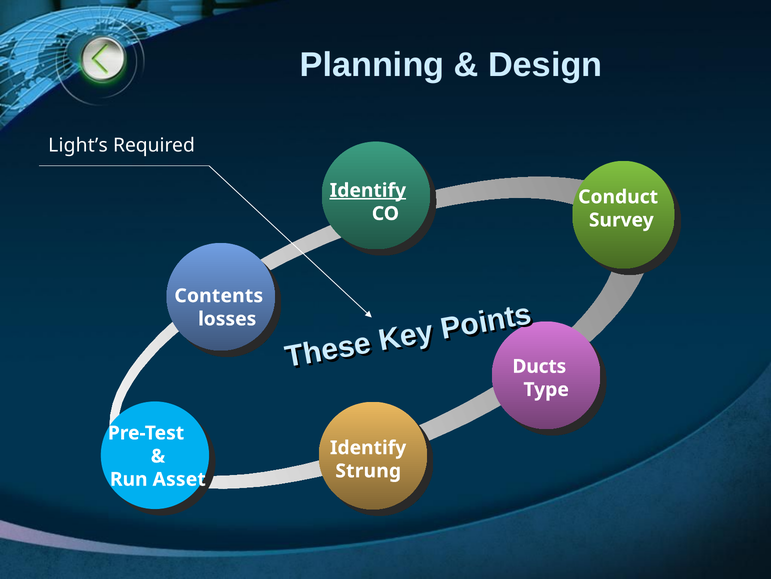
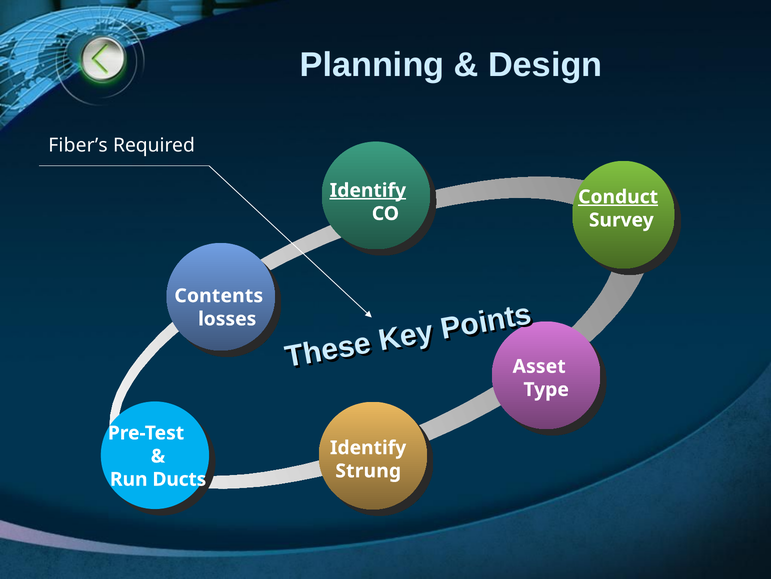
Light’s: Light’s -> Fiber’s (78, 145)
Conduct underline: none -> present (618, 197)
Ducts: Ducts -> Asset (539, 366)
Asset: Asset -> Ducts (179, 479)
